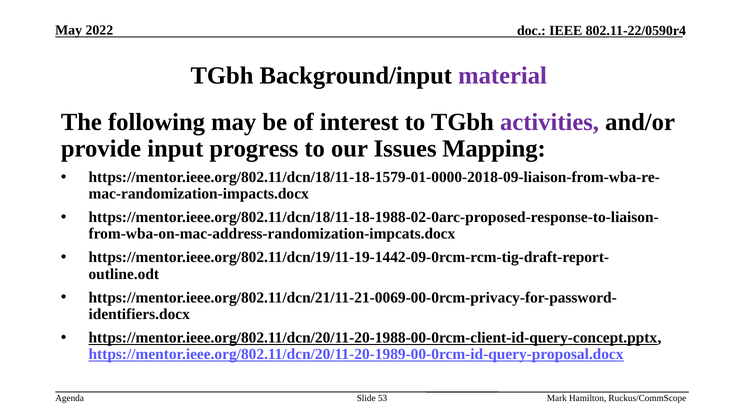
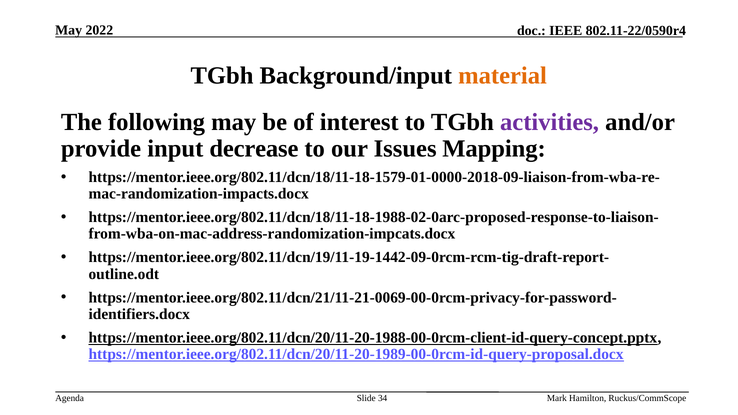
material colour: purple -> orange (503, 75)
progress: progress -> decrease (254, 149)
53: 53 -> 34 (383, 398)
